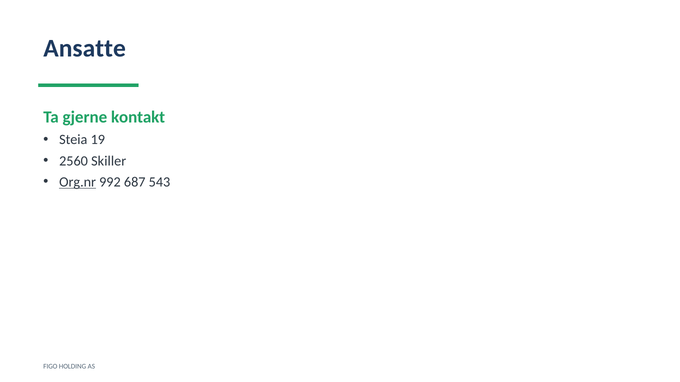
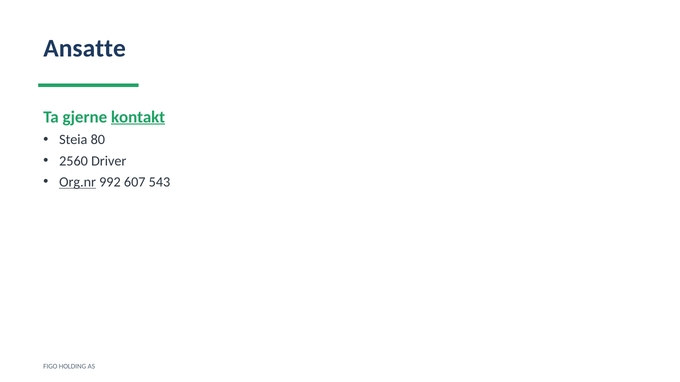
kontakt underline: none -> present (138, 117)
19: 19 -> 80 (98, 140)
Skiller: Skiller -> Driver (109, 161)
687: 687 -> 607 (135, 182)
